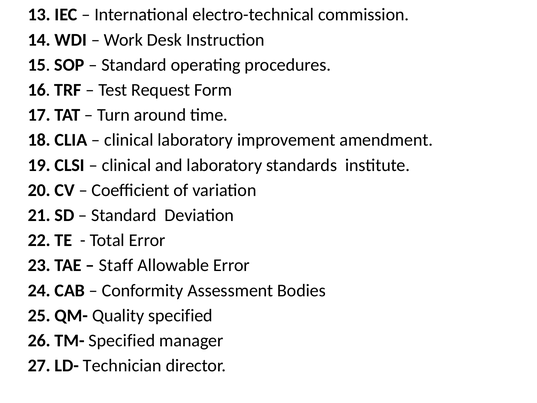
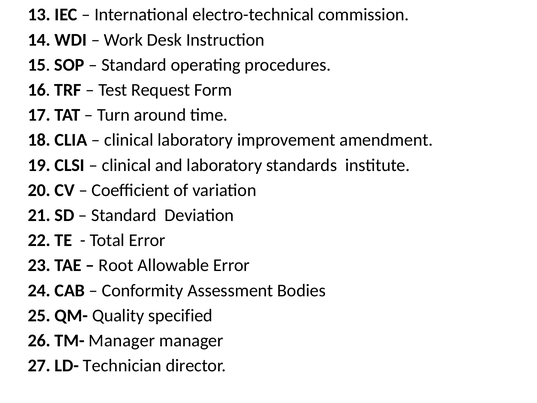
Staff: Staff -> Root (116, 265)
Specified: Specified -> Manager (122, 340)
